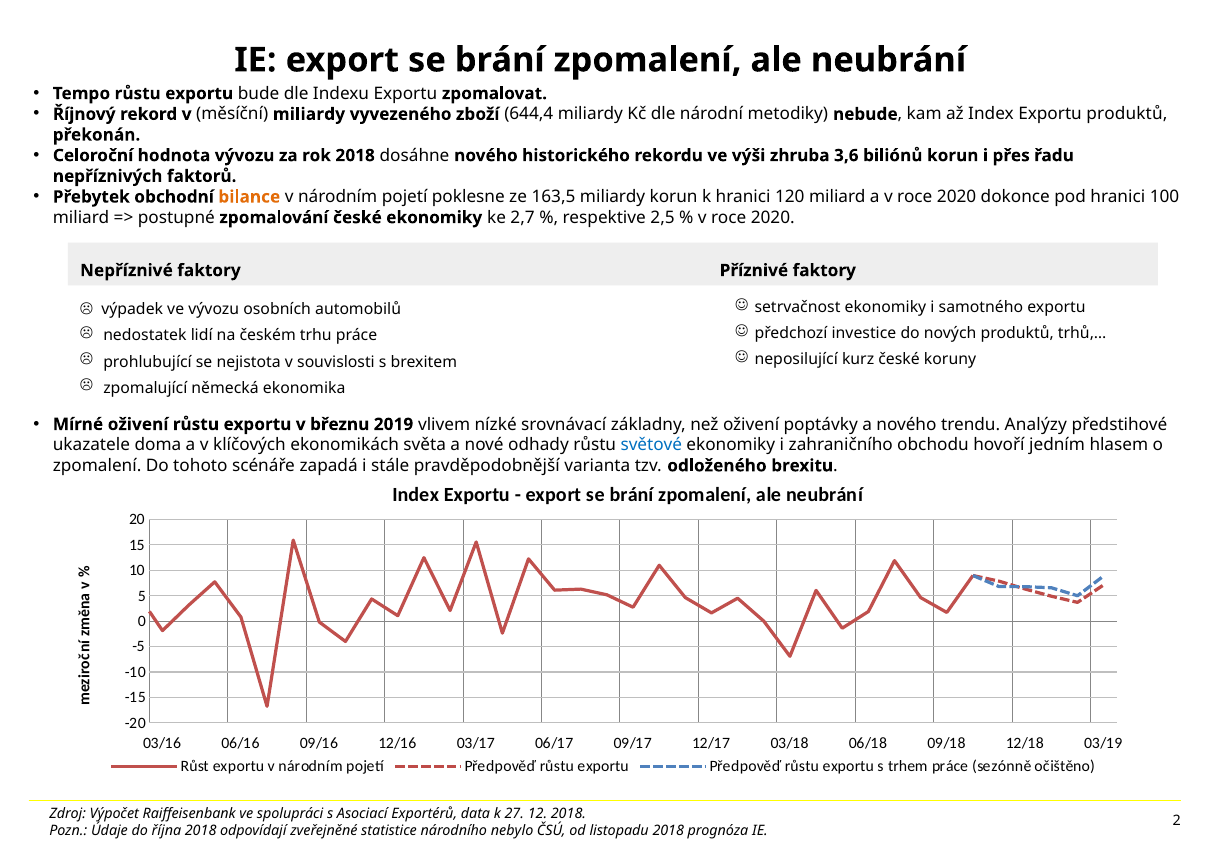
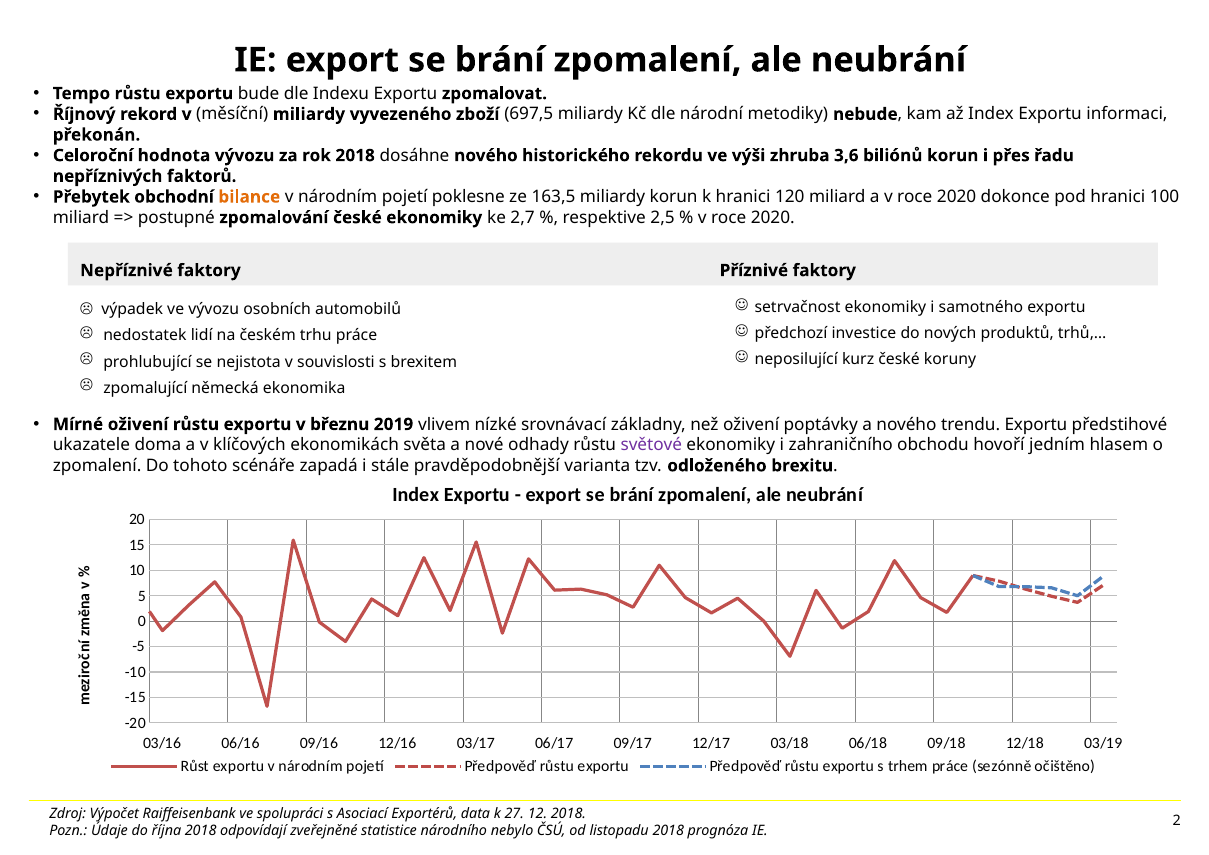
644,4: 644,4 -> 697,5 (529, 114)
Exportu produktů: produktů -> informaci (1127, 114)
trendu Analýzy: Analýzy -> Exportu (1036, 424)
světové colour: blue -> purple (651, 445)
